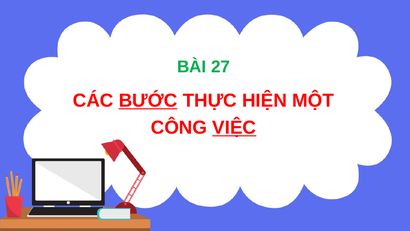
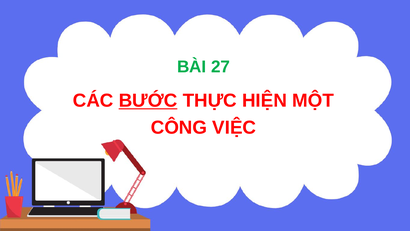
VIỆC underline: present -> none (234, 128)
